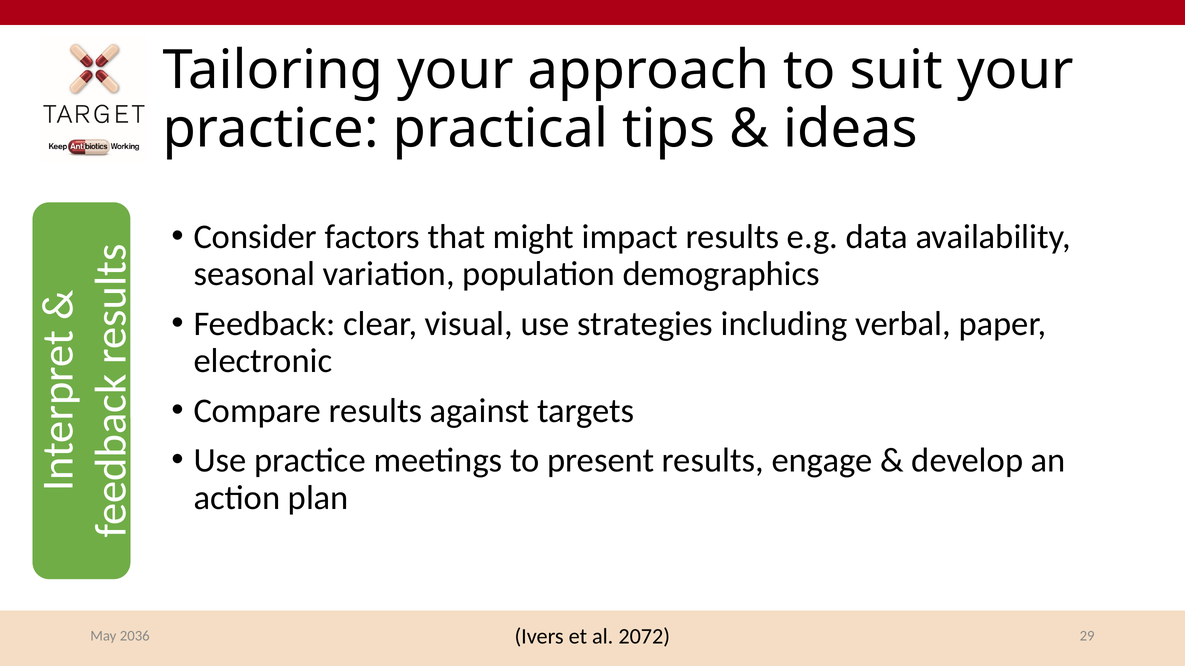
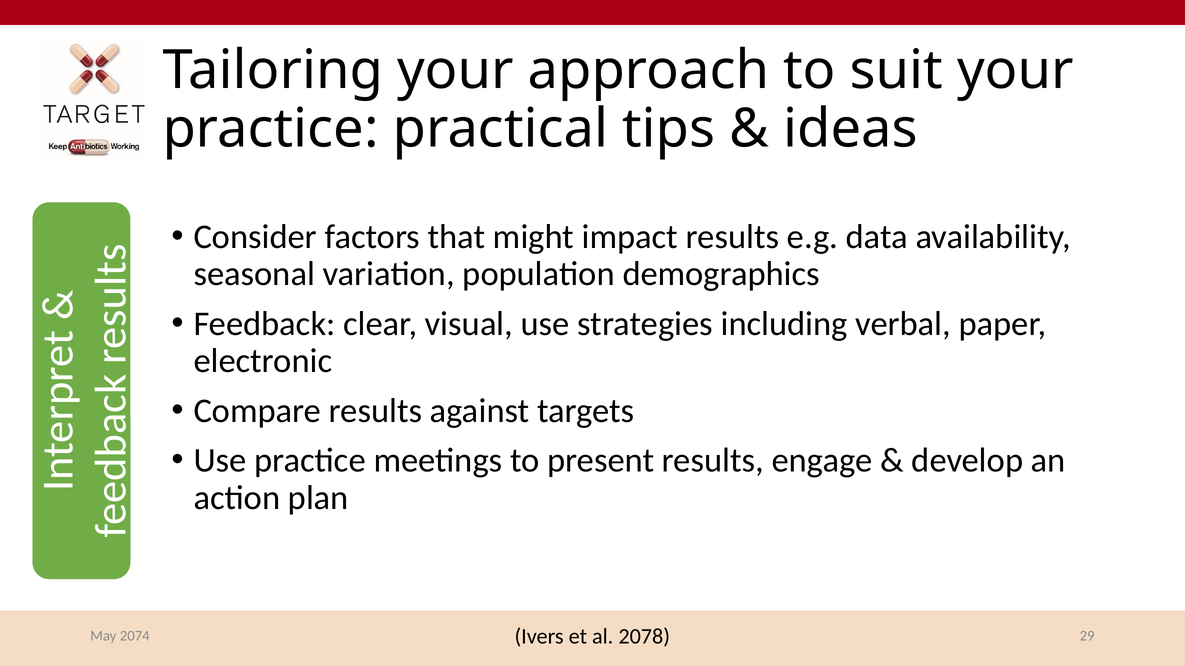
2036: 2036 -> 2074 (135, 637)
2072: 2072 -> 2078 (644, 637)
